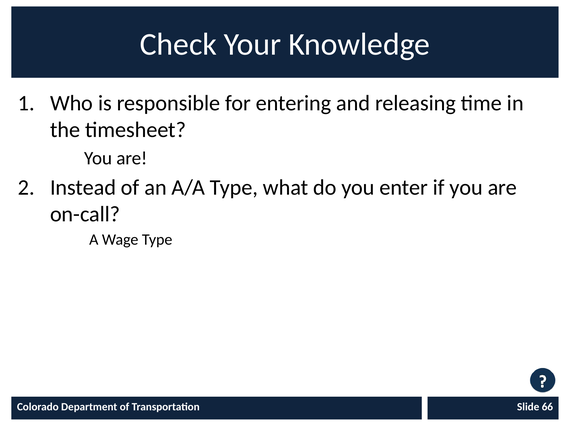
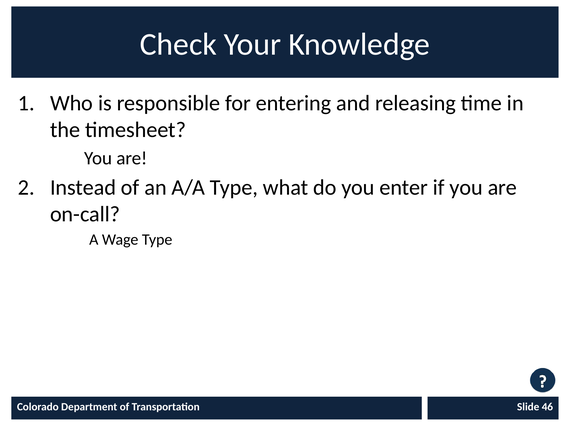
66: 66 -> 46 (547, 406)
